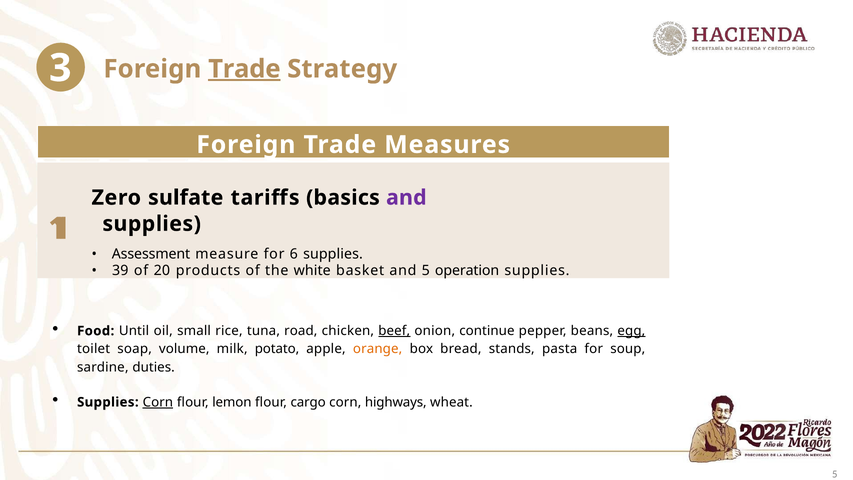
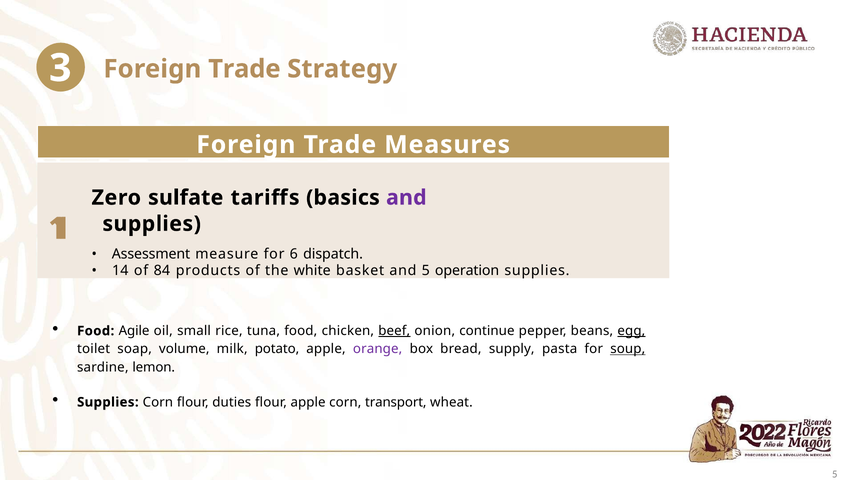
Trade underline: present -> none (244, 69)
6 supplies: supplies -> dispatch (333, 254)
39: 39 -> 14 (120, 271)
20: 20 -> 84 (162, 271)
Until: Until -> Agile (134, 331)
tuna road: road -> food (301, 331)
orange colour: orange -> purple (378, 349)
stands: stands -> supply (512, 349)
soup underline: none -> present (628, 349)
duties: duties -> lemon (154, 367)
Corn underline: present -> none (158, 402)
lemon: lemon -> duties (232, 402)
flour cargo: cargo -> apple (308, 402)
highways: highways -> transport (396, 402)
